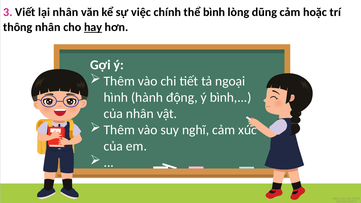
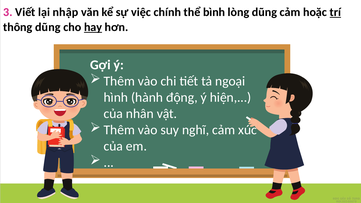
lại nhân: nhân -> nhập (65, 12)
trí underline: none -> present (335, 12)
thông nhân: nhân -> dũng (48, 27)
ý bình: bình -> hiện (231, 97)
